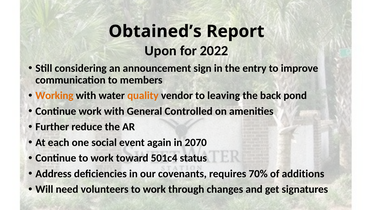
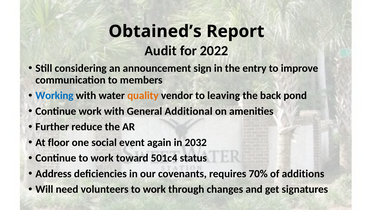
Upon: Upon -> Audit (161, 51)
Working colour: orange -> blue (54, 95)
Controlled: Controlled -> Additional (189, 111)
each: each -> floor (59, 142)
2070: 2070 -> 2032 (196, 142)
